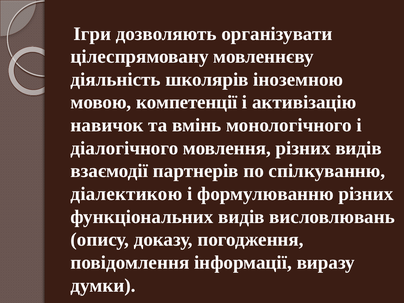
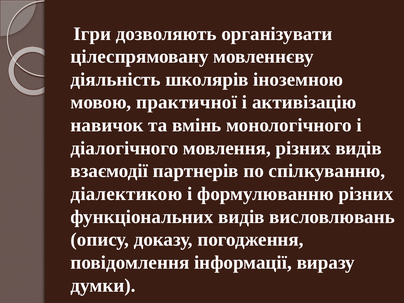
компетенції: компетенції -> практичної (187, 102)
